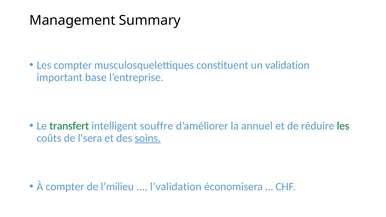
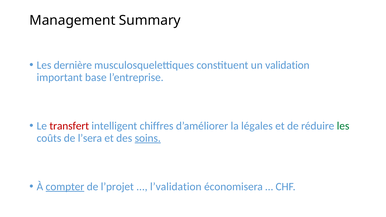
Les compter: compter -> dernière (73, 65)
transfert colour: green -> red (69, 126)
souffre: souffre -> chiffres (157, 126)
annuel: annuel -> légales (257, 126)
compter underline: none -> present (65, 187)
l’milieu: l’milieu -> l’projet (117, 187)
